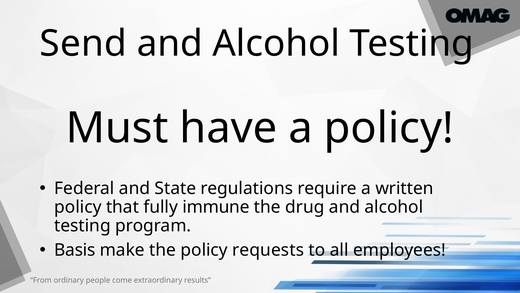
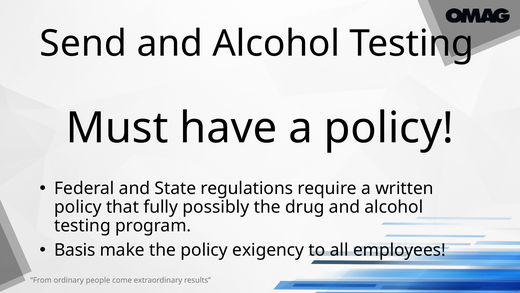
immune: immune -> possibly (216, 207)
requests: requests -> exigency (268, 250)
